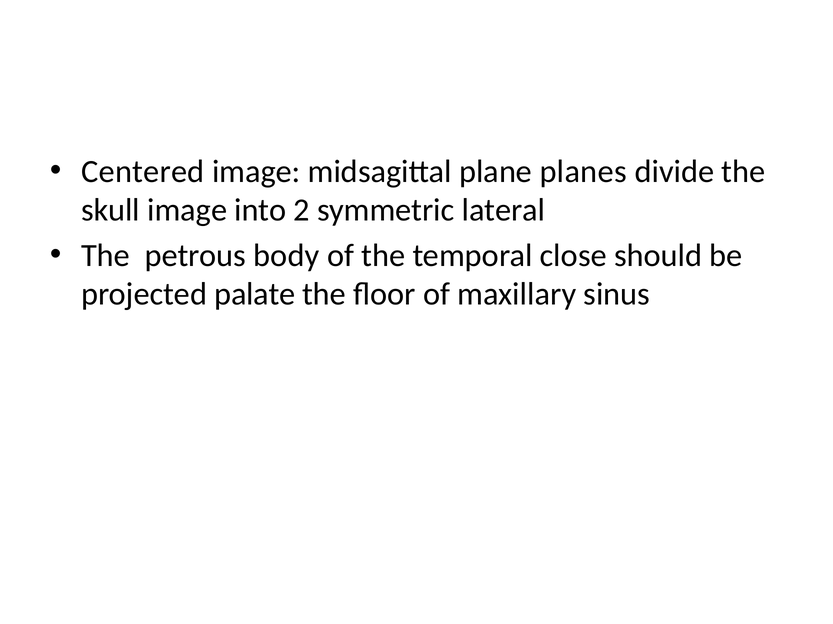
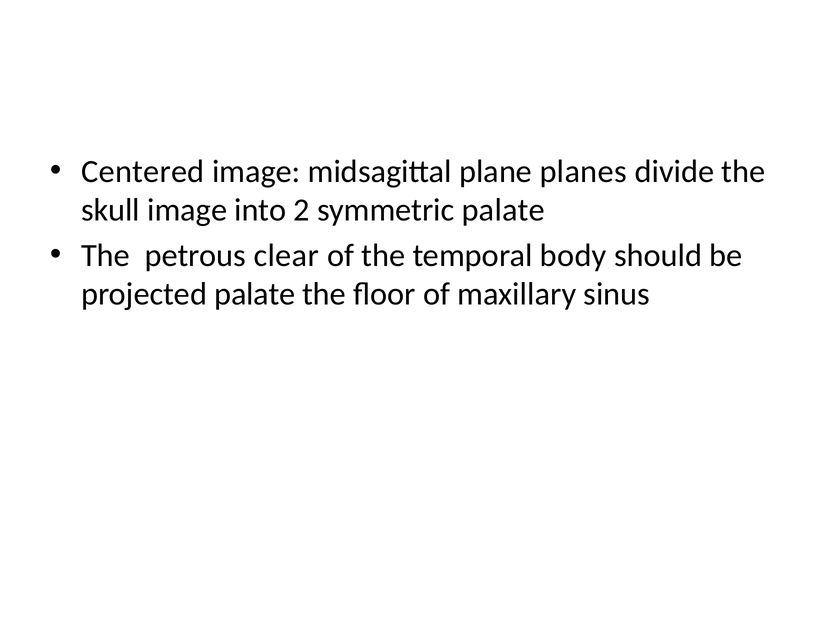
symmetric lateral: lateral -> palate (503, 210)
body: body -> clear (286, 256)
close: close -> body (573, 256)
